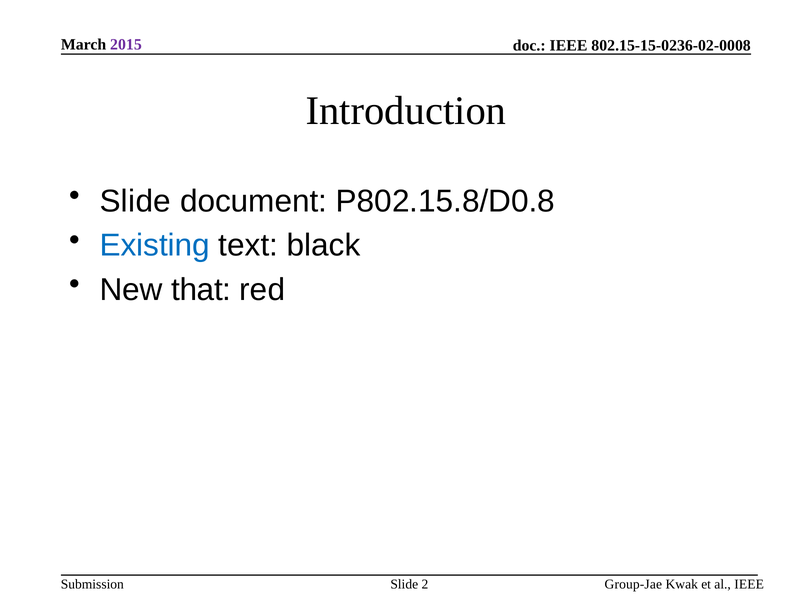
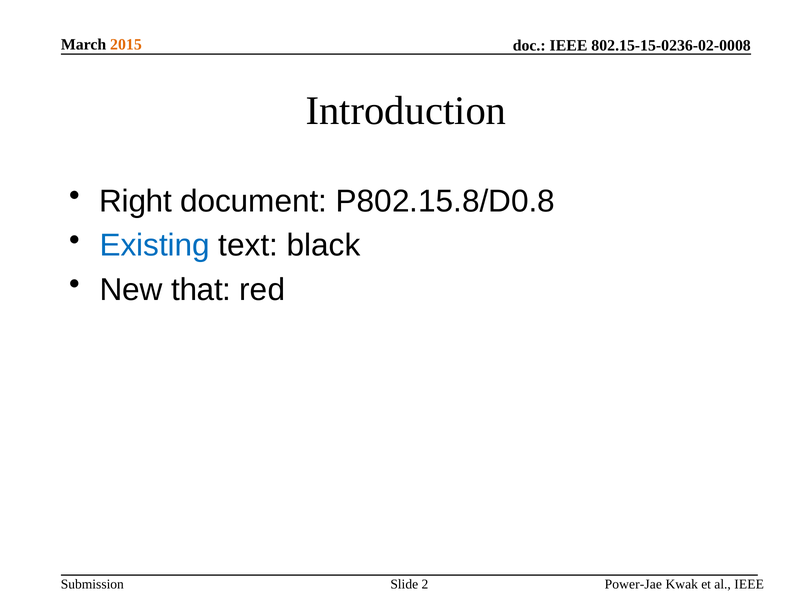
2015 colour: purple -> orange (126, 44)
Slide: Slide -> Right (136, 201)
Group-Jae: Group-Jae -> Power-Jae (633, 584)
